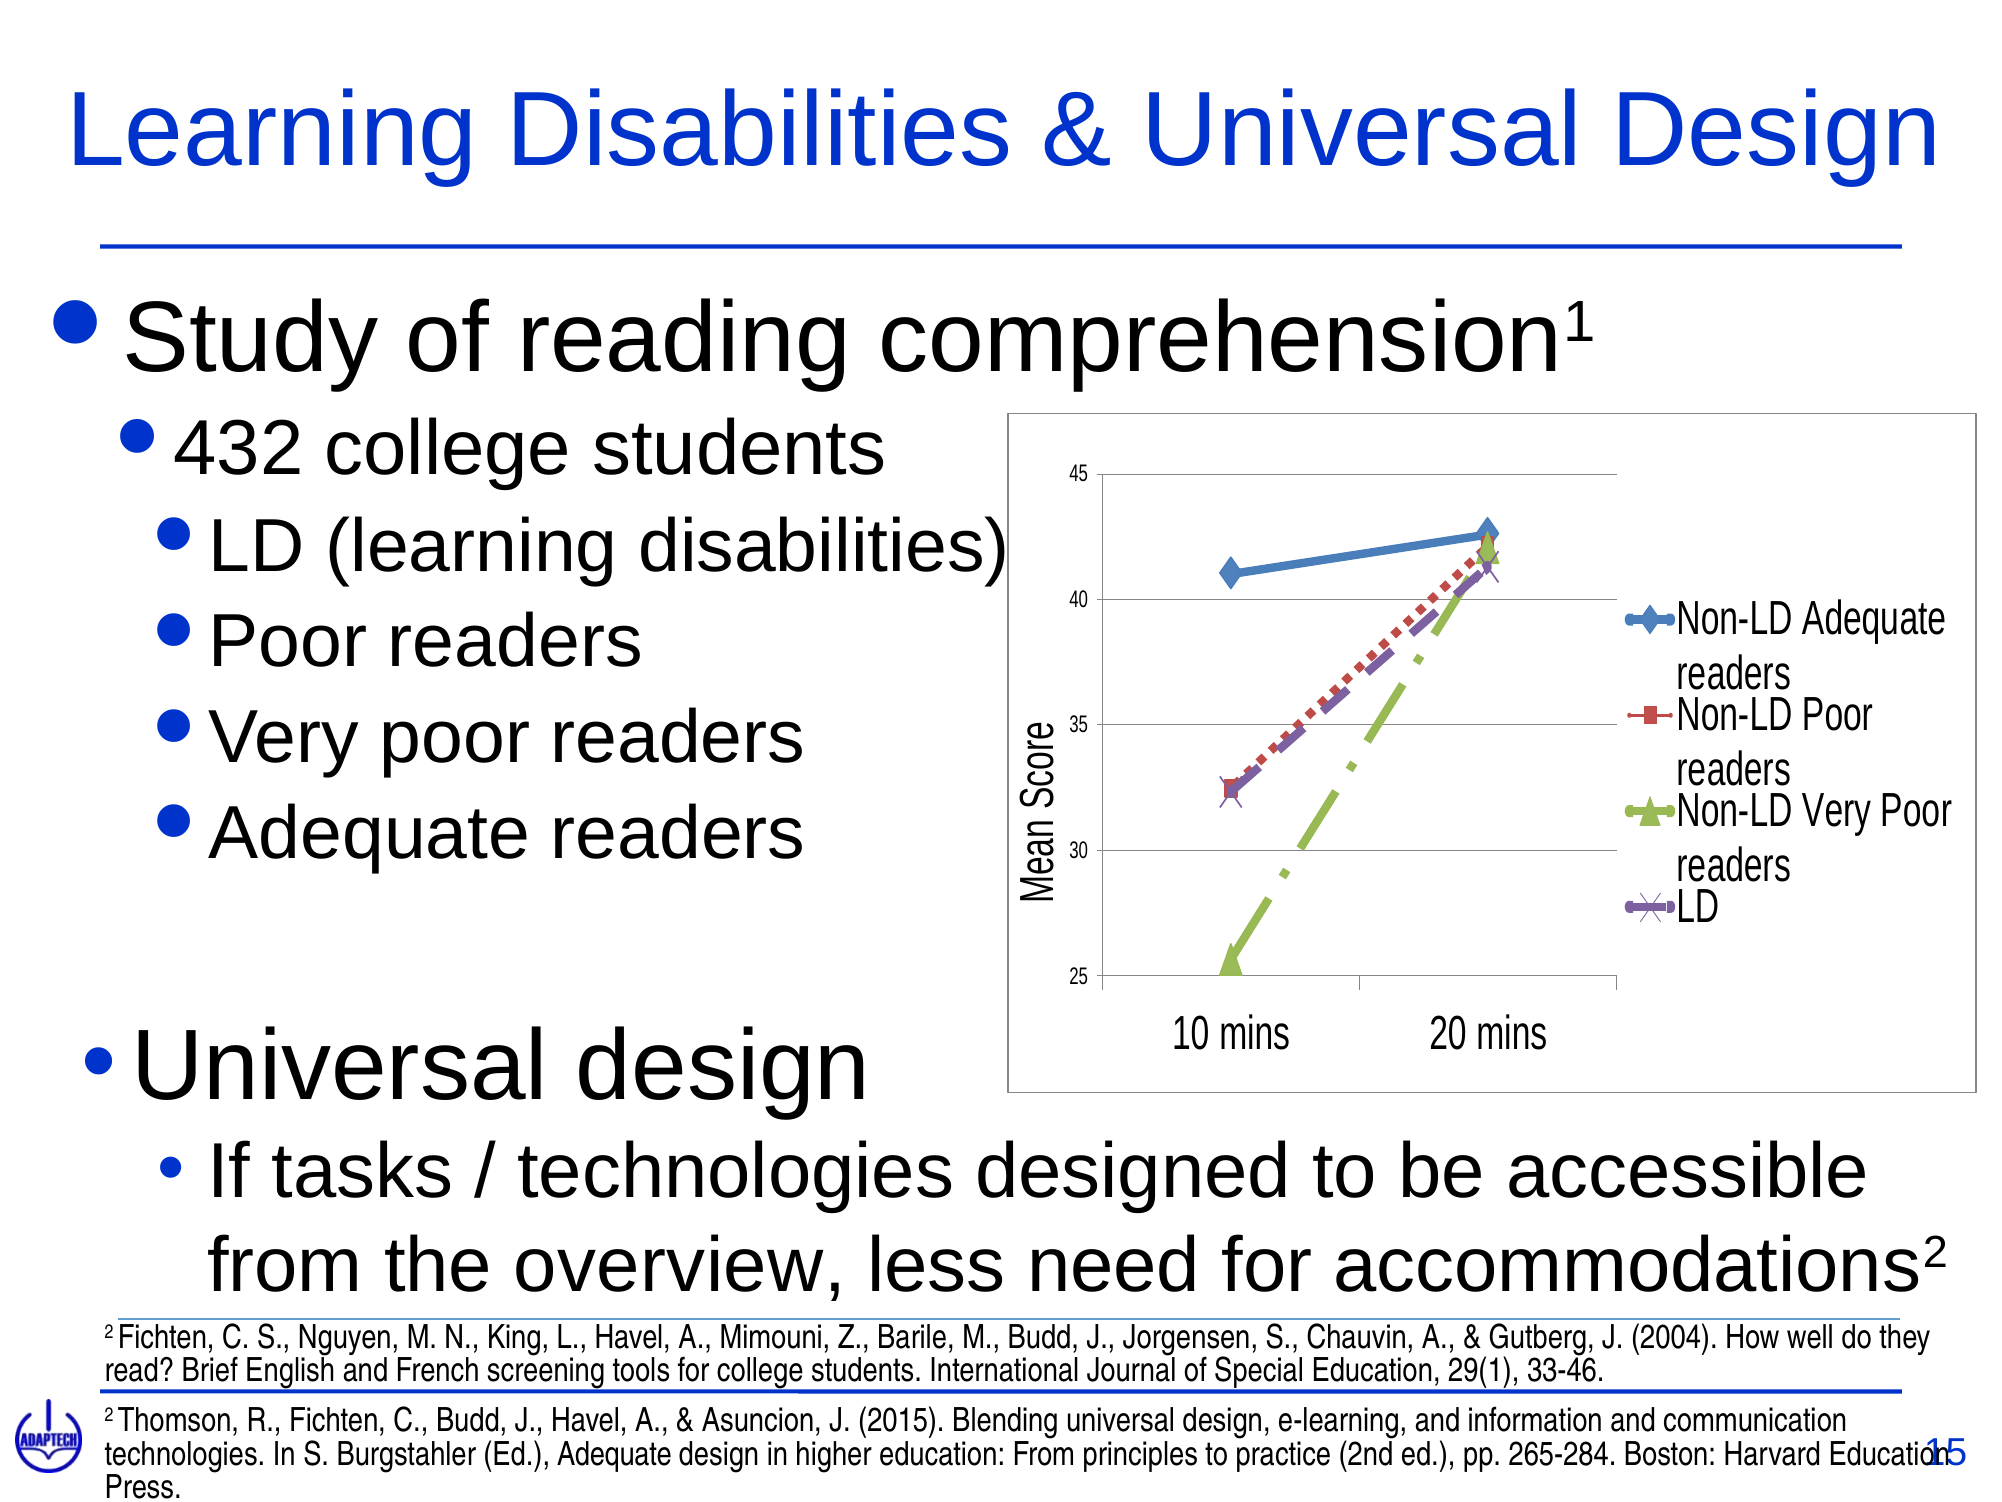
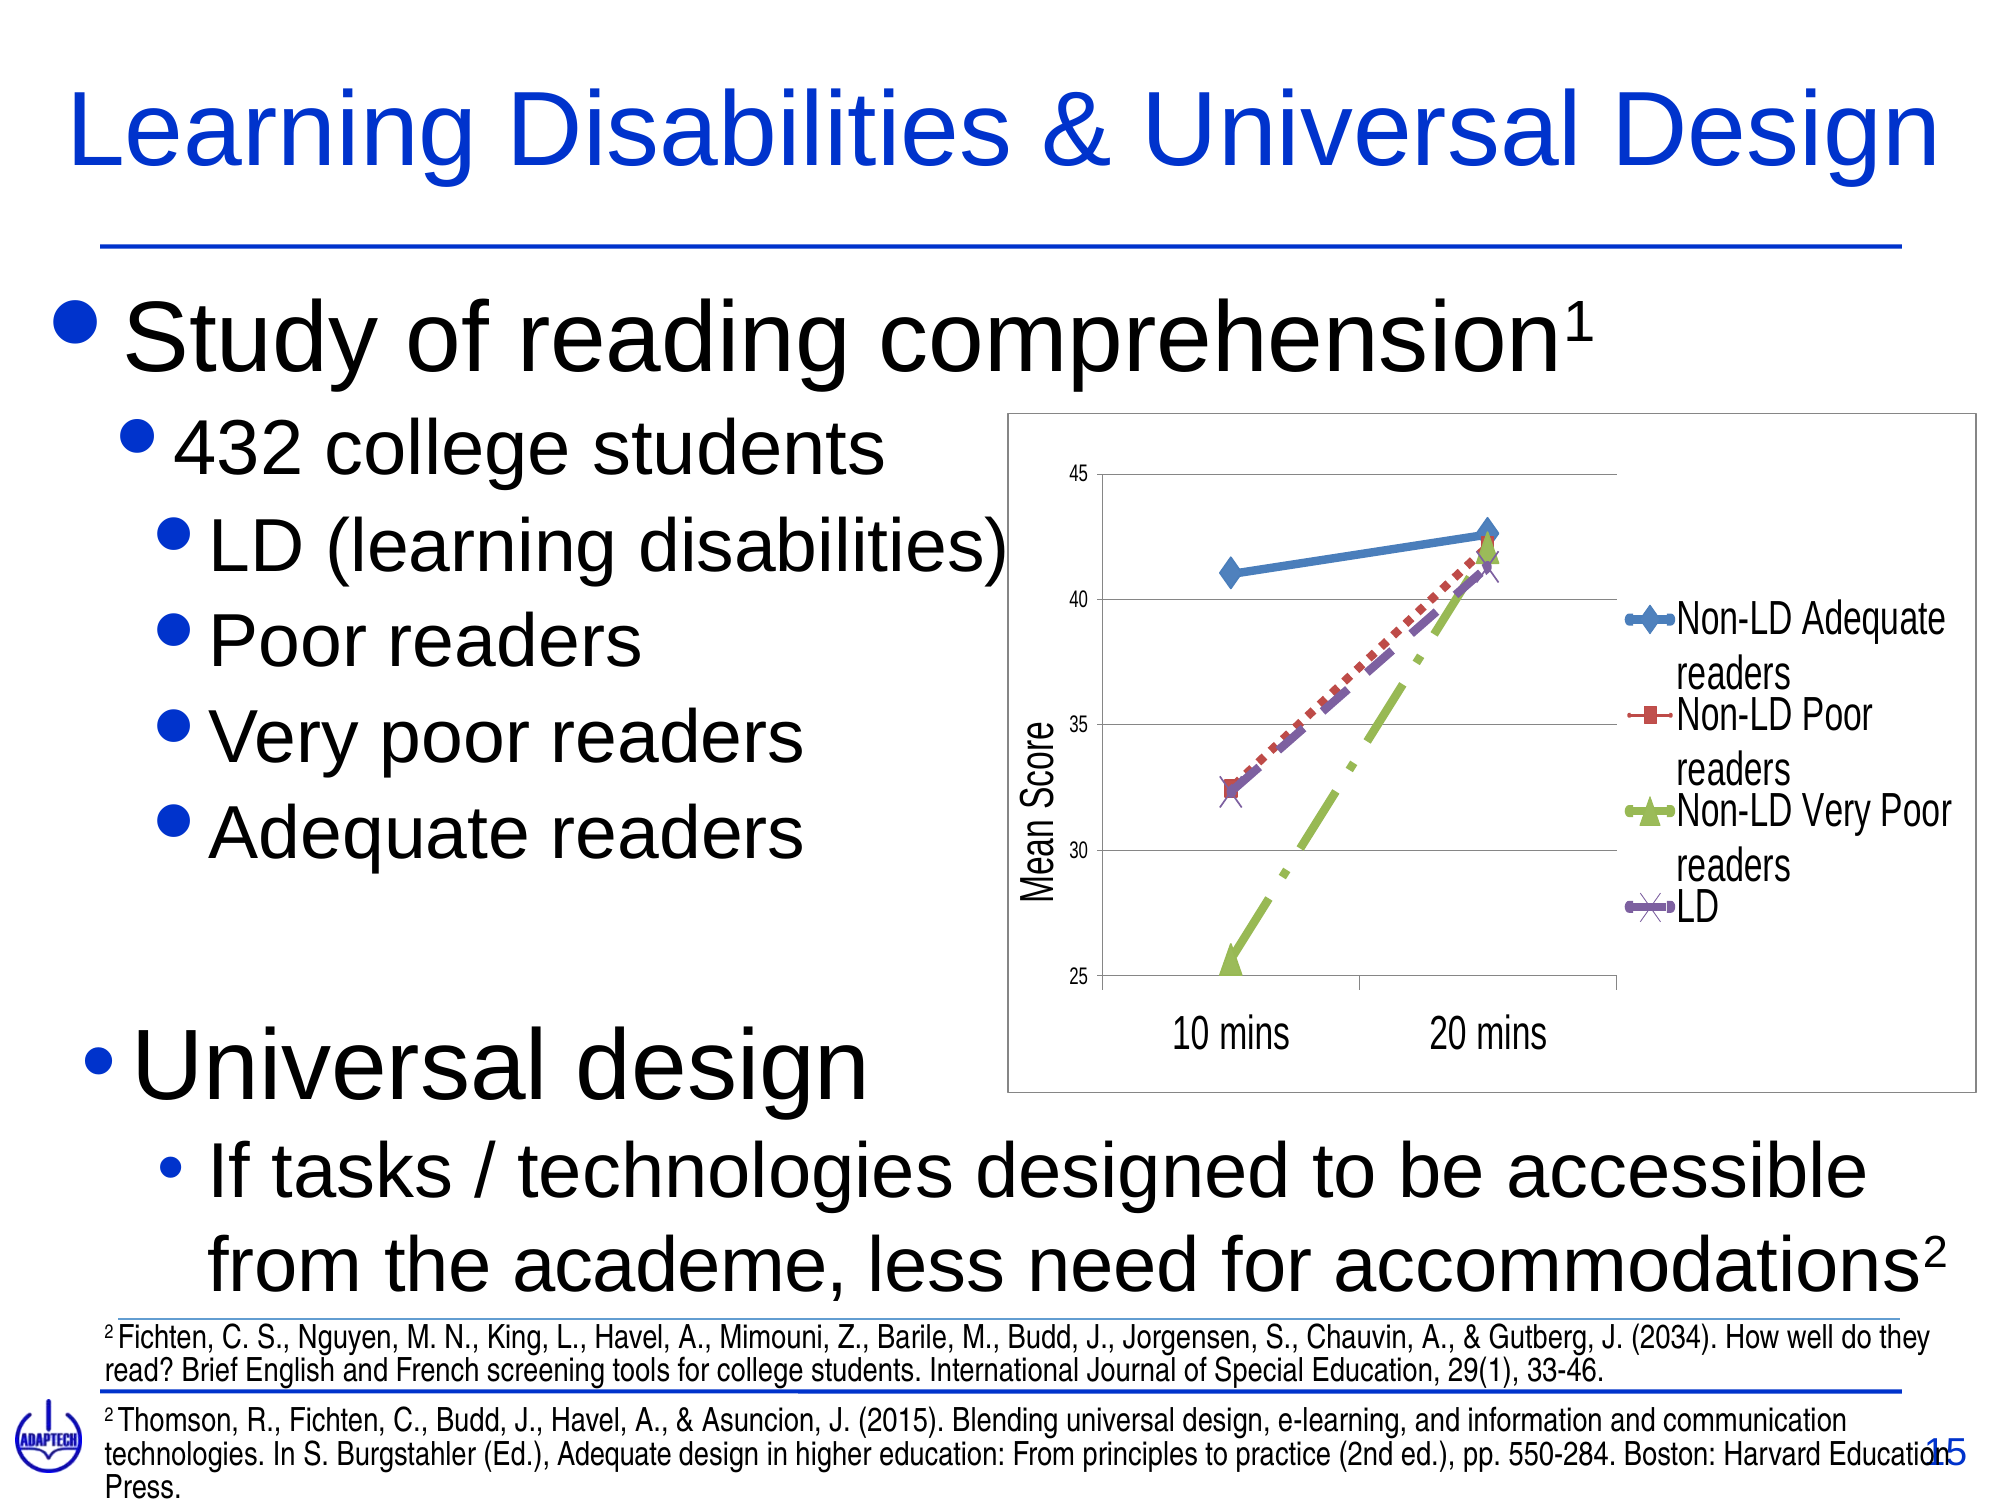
overview: overview -> academe (680, 1265)
2004: 2004 -> 2034 (1674, 1337)
265-284: 265-284 -> 550-284 (1563, 1454)
